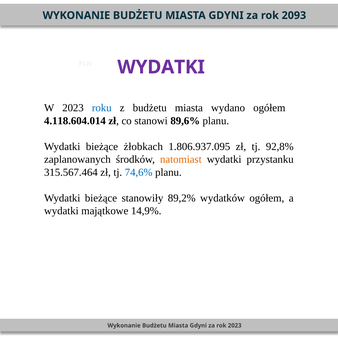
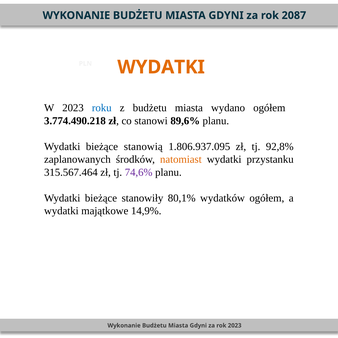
2093: 2093 -> 2087 (294, 15)
WYDATKI colour: purple -> orange (161, 67)
4.118.604.014: 4.118.604.014 -> 3.774.490.218 (75, 121)
żłobkach: żłobkach -> stanowią (143, 146)
74,6% colour: blue -> purple (139, 172)
89,2%: 89,2% -> 80,1% (182, 198)
